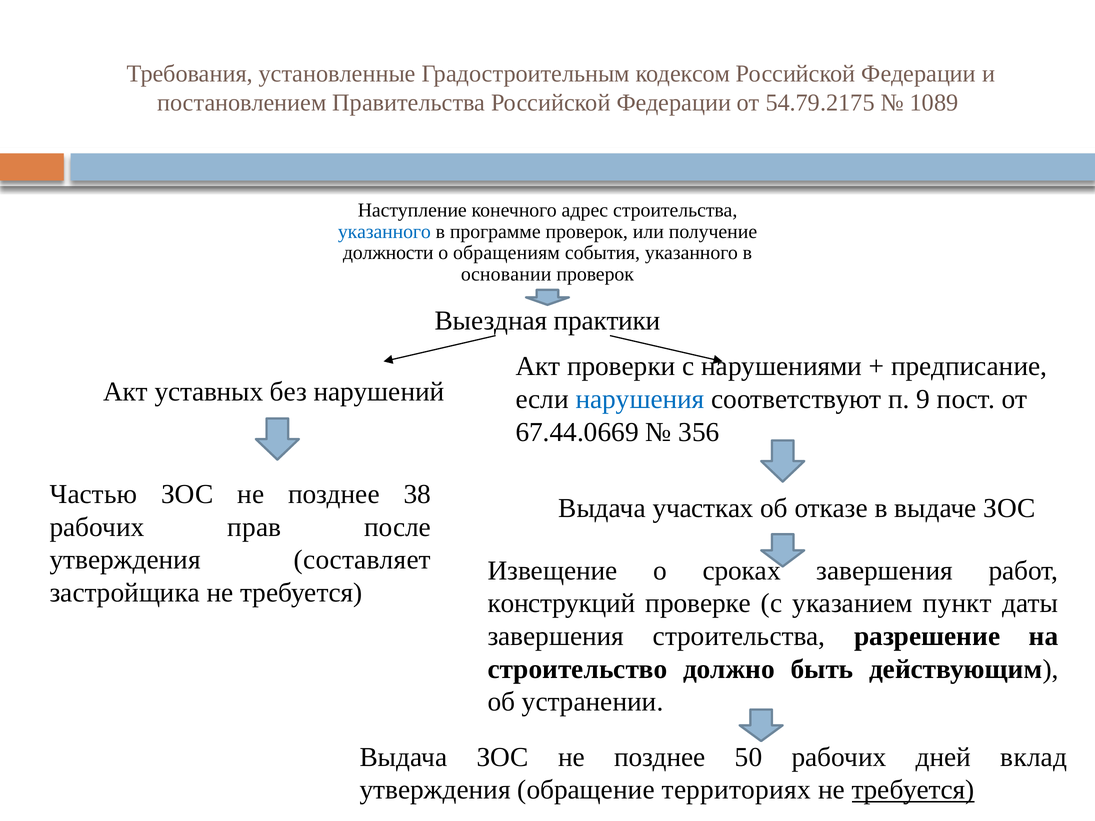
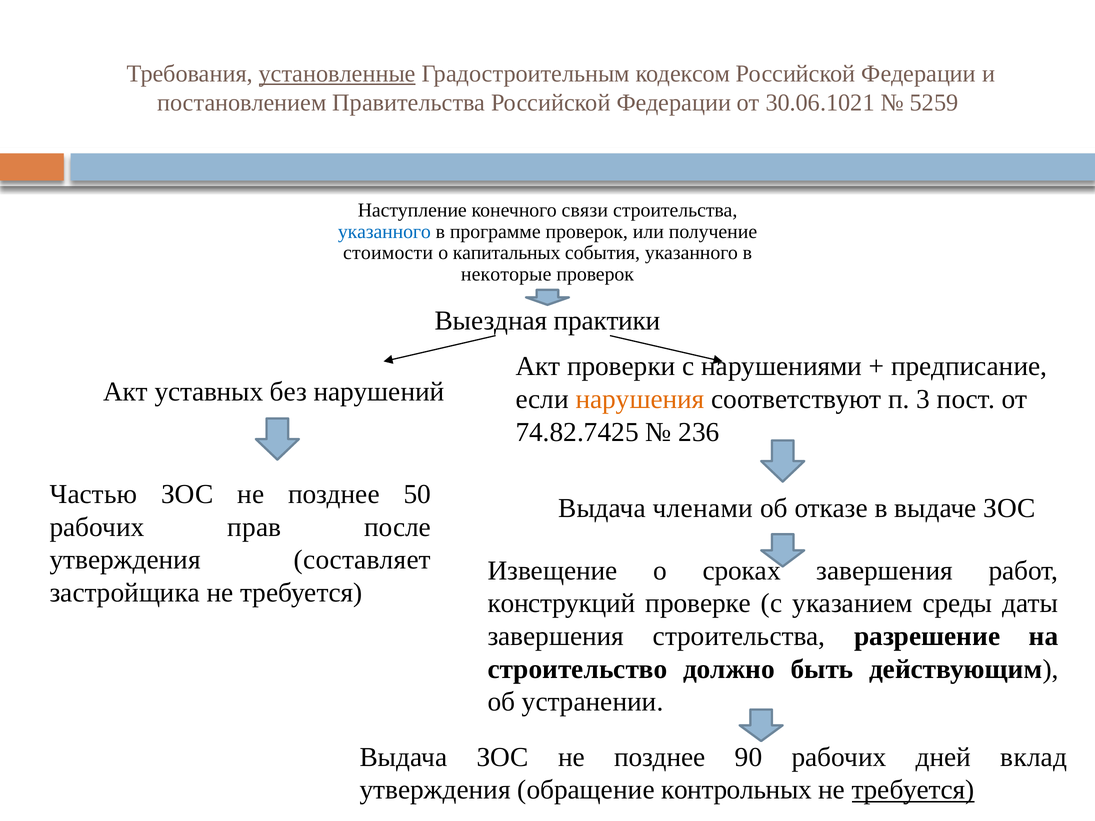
установленные underline: none -> present (337, 74)
54.79.2175: 54.79.2175 -> 30.06.1021 (820, 103)
1089: 1089 -> 5259 (934, 103)
адрес: адрес -> связи (585, 210)
должности: должности -> стоимости (388, 253)
обращениям: обращениям -> капитальных (507, 253)
основании: основании -> некоторые (506, 274)
нарушения colour: blue -> orange (640, 399)
9: 9 -> 3 (923, 399)
67.44.0669: 67.44.0669 -> 74.82.7425 (577, 432)
356: 356 -> 236 (699, 432)
38: 38 -> 50 (417, 494)
участках: участках -> членами (703, 508)
пункт: пункт -> среды (958, 604)
50: 50 -> 90 (749, 757)
территориях: территориях -> контрольных (737, 790)
